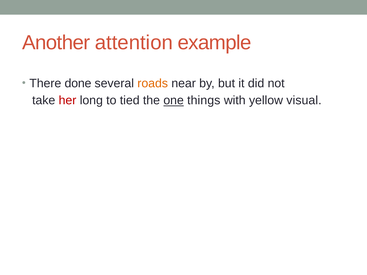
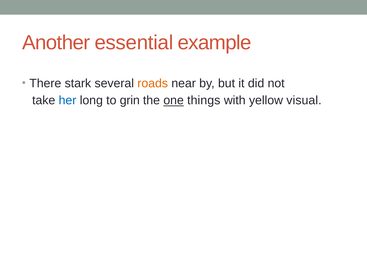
attention: attention -> essential (134, 43)
done: done -> stark (78, 83)
her colour: red -> blue (68, 101)
tied: tied -> grin (130, 101)
